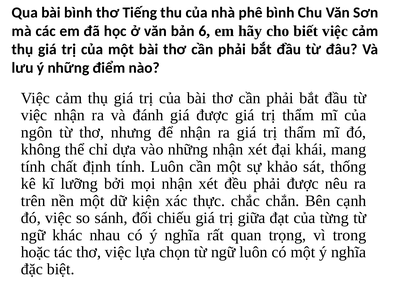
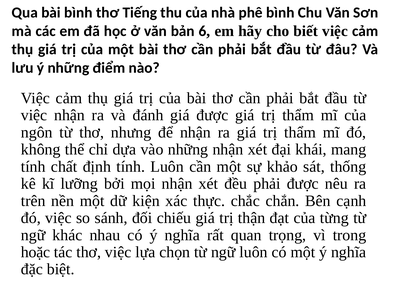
giữa: giữa -> thận (252, 218)
